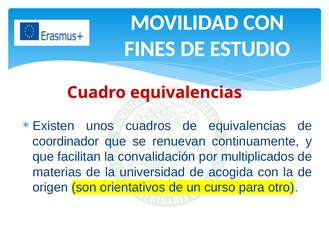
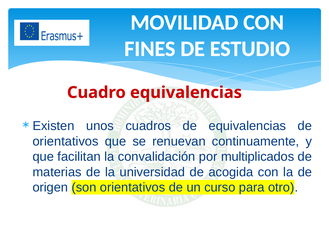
coordinador: coordinador -> orientativos (66, 141)
